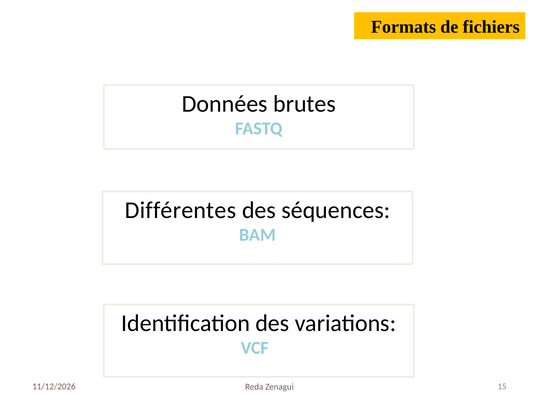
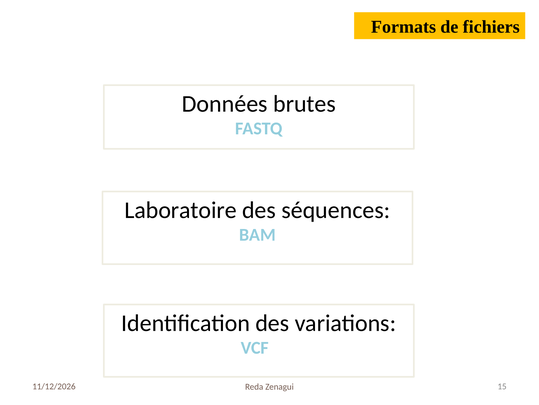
Différentes: Différentes -> Laboratoire (181, 210)
